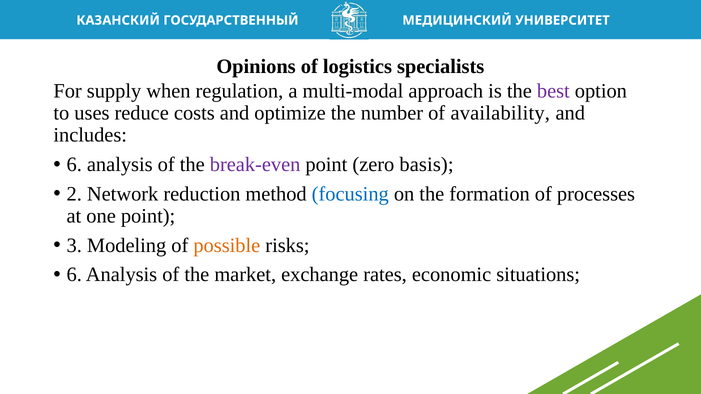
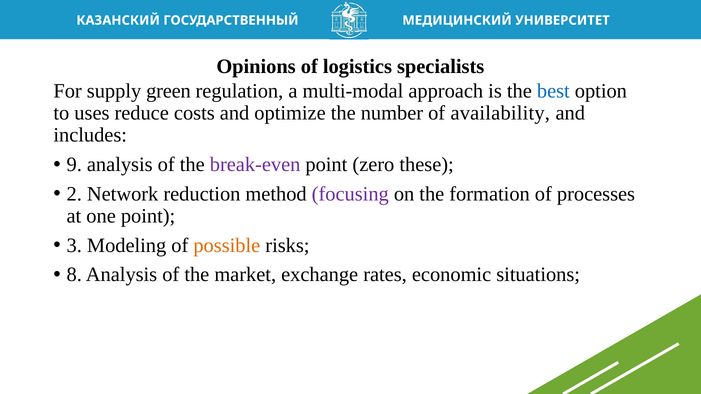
when: when -> green (169, 91)
best colour: purple -> blue (553, 91)
6: 6 -> 9 (74, 165)
basis: basis -> these (427, 165)
focusing colour: blue -> purple (350, 194)
6: 6 -> 8 (74, 275)
